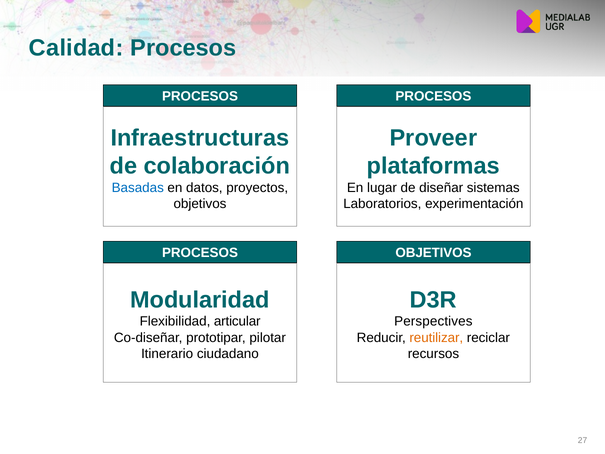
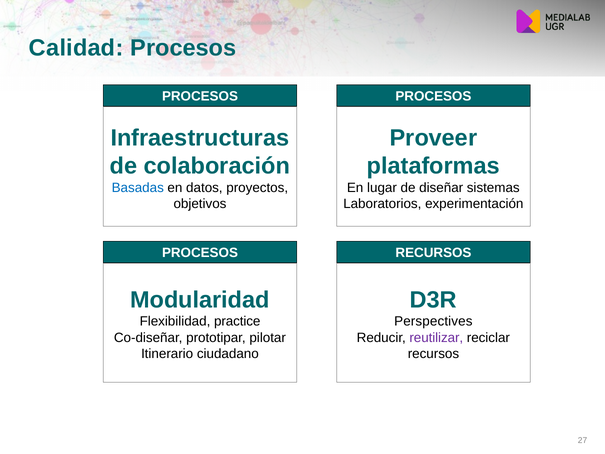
OBJETIVOS: OBJETIVOS -> RECURSOS (433, 253)
articular: articular -> practice (237, 321)
reutilizar colour: orange -> purple (436, 337)
